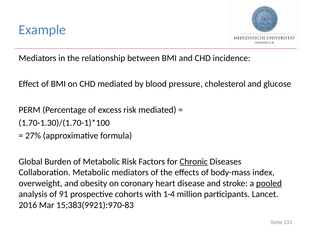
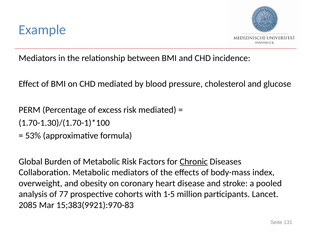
27%: 27% -> 53% (33, 136)
pooled underline: present -> none (269, 184)
91: 91 -> 77 (64, 194)
1·4: 1·4 -> 1·5 (169, 194)
2016: 2016 -> 2085 (28, 205)
